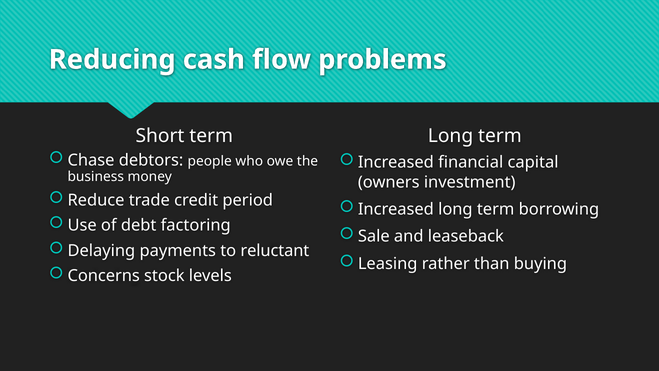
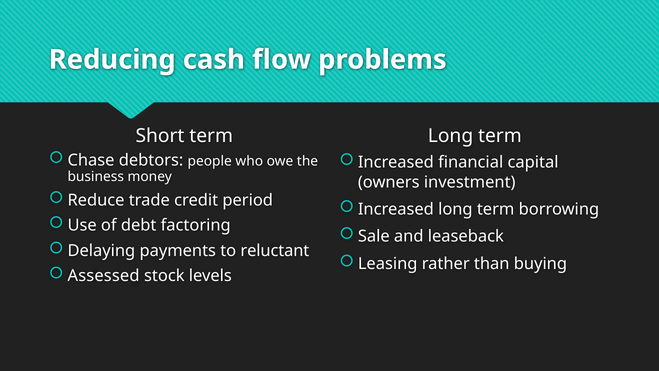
Concerns: Concerns -> Assessed (104, 276)
